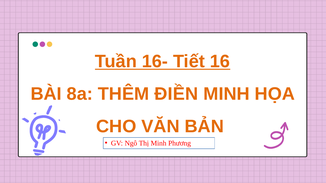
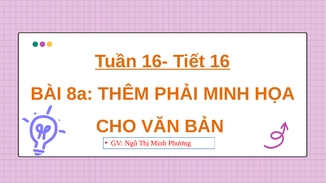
ĐIỀN: ĐIỀN -> PHẢI (176, 94)
